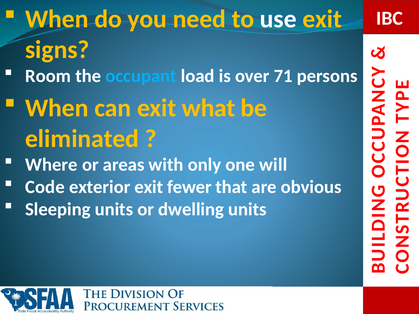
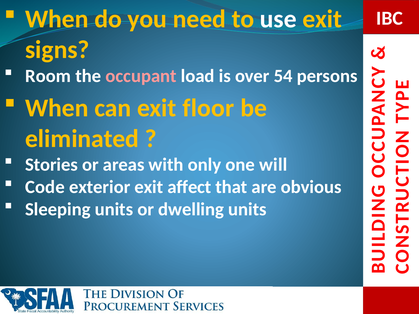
occupant colour: light blue -> pink (141, 76)
71: 71 -> 54 (283, 76)
what: what -> floor (208, 108)
Where: Where -> Stories (51, 165)
fewer: fewer -> affect (189, 187)
